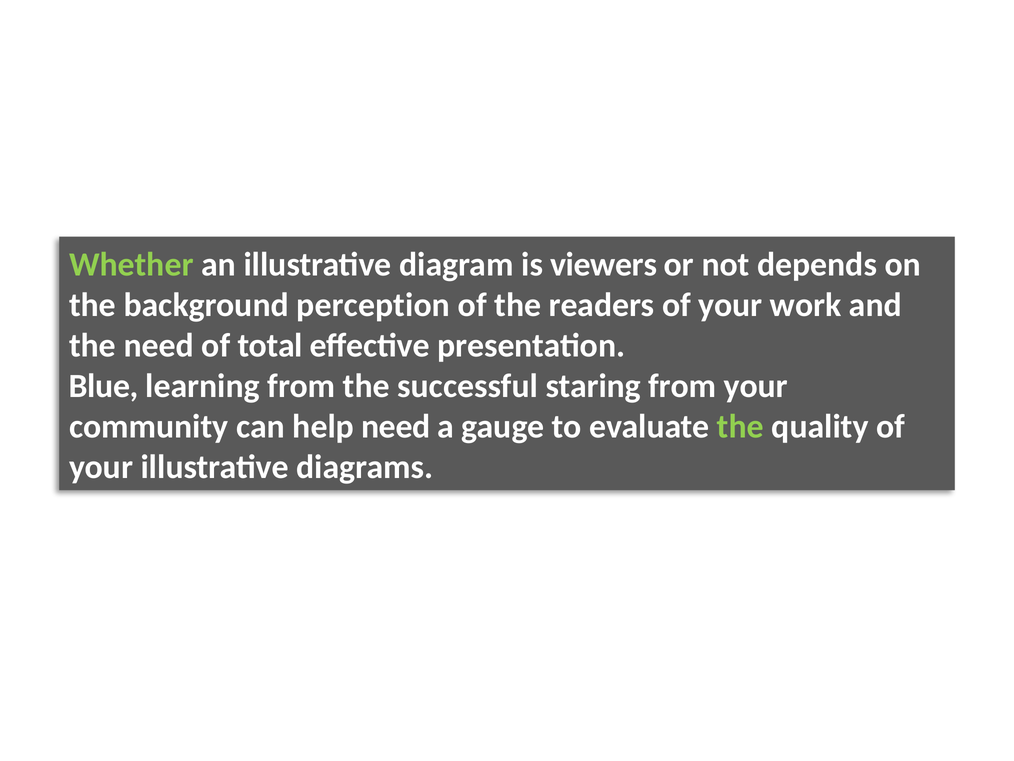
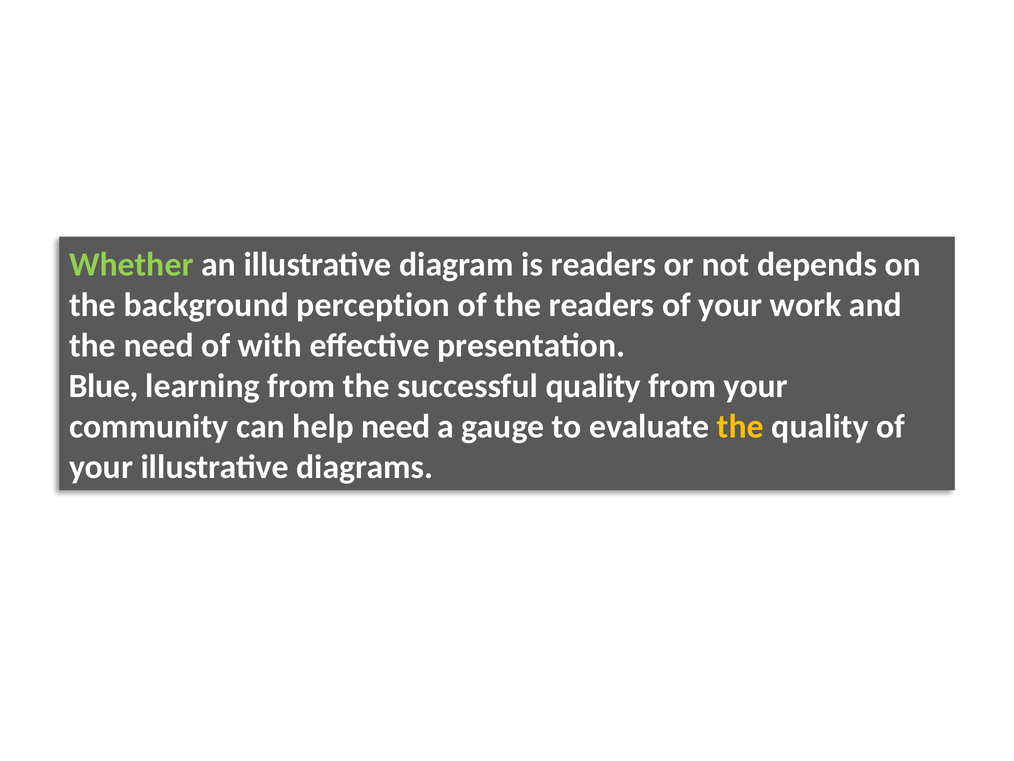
is viewers: viewers -> readers (603, 264)
total: total -> with (270, 345)
successful staring: staring -> quality (593, 386)
the colour: light green -> yellow (740, 426)
